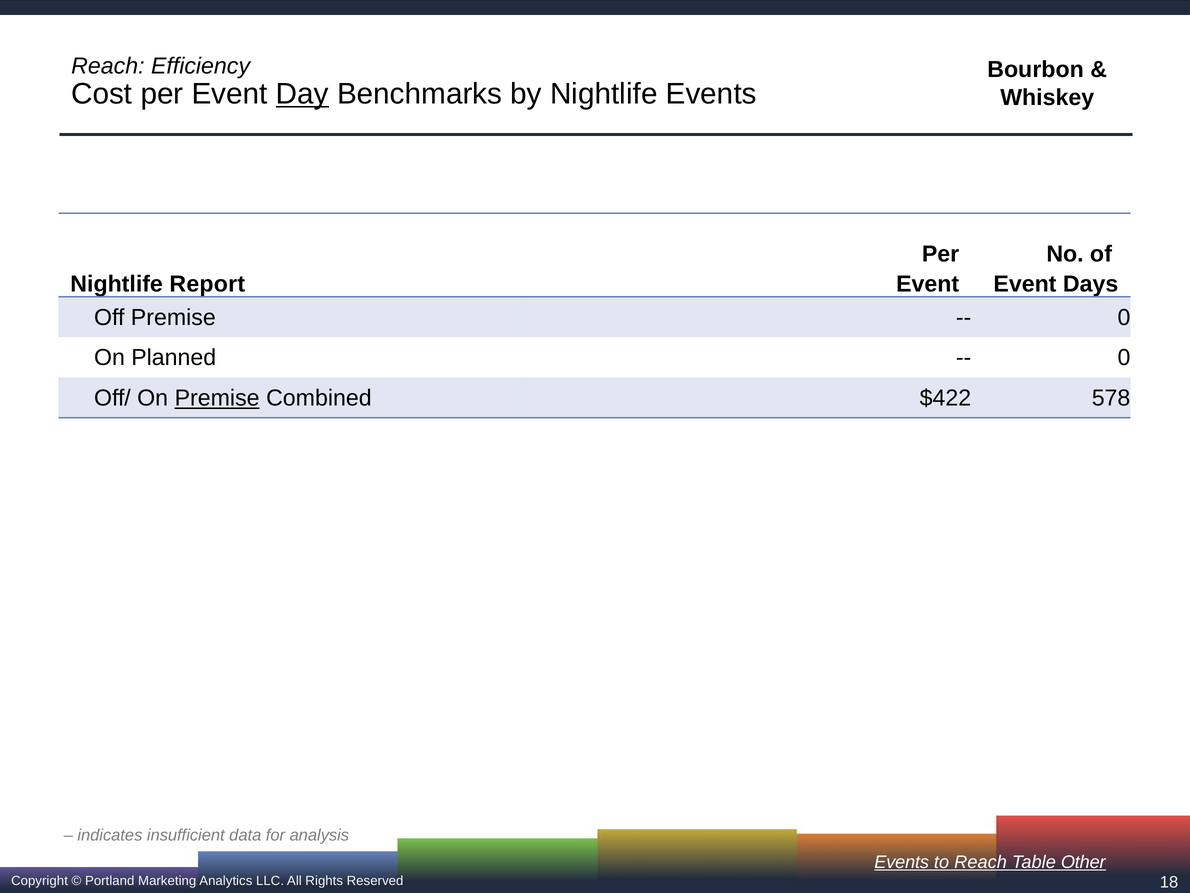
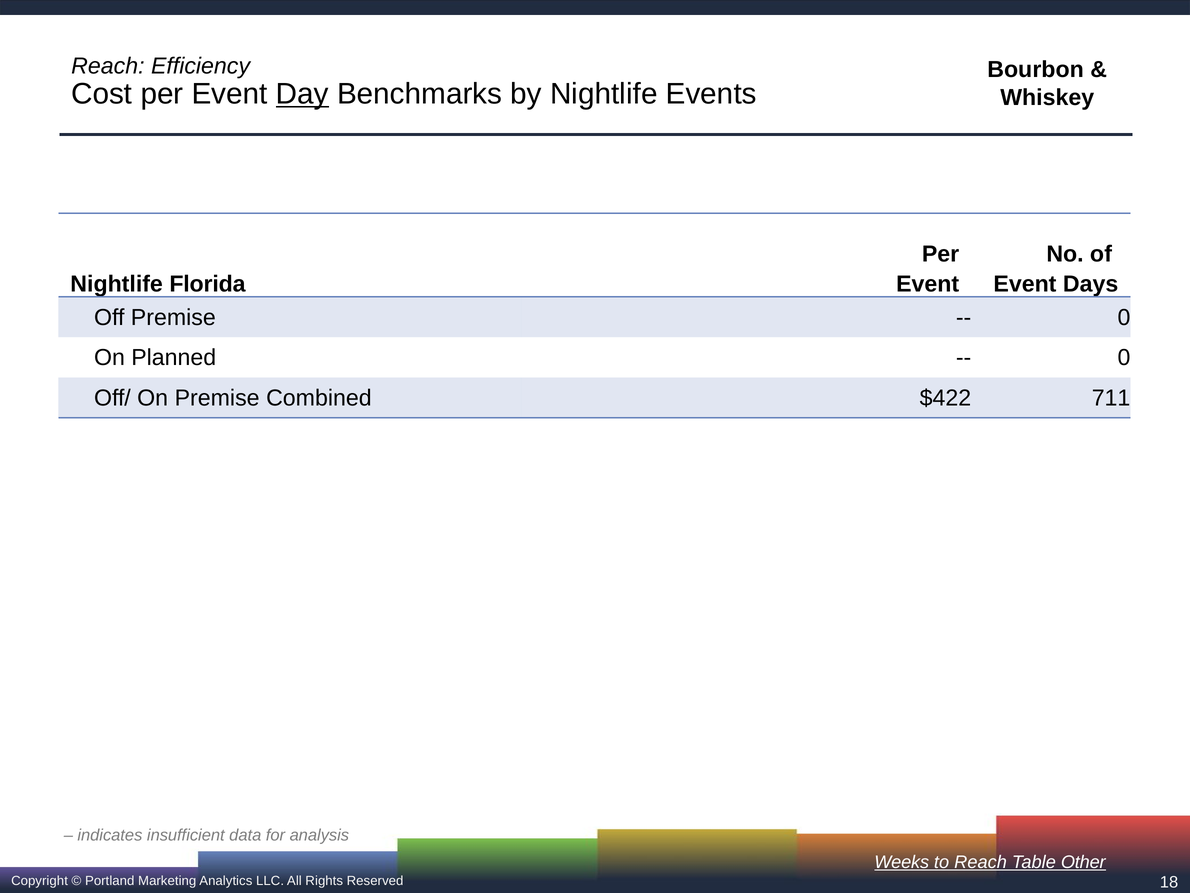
Report: Report -> Florida (207, 284)
Premise underline: present -> none (217, 398)
578: 578 -> 711 (1111, 398)
Events: Events -> Weeks (902, 862)
